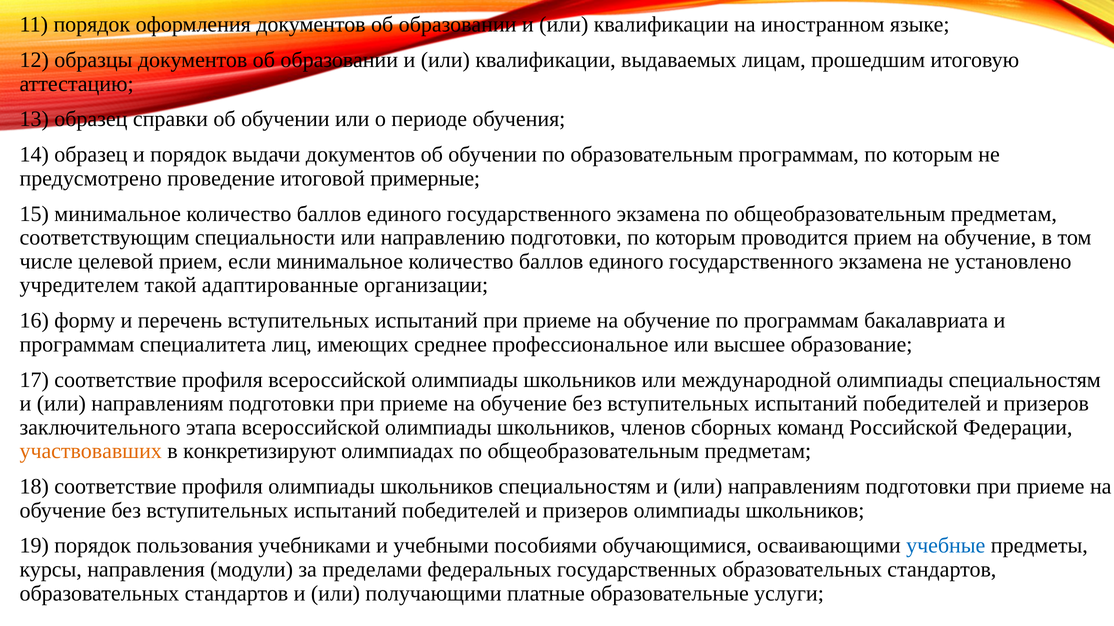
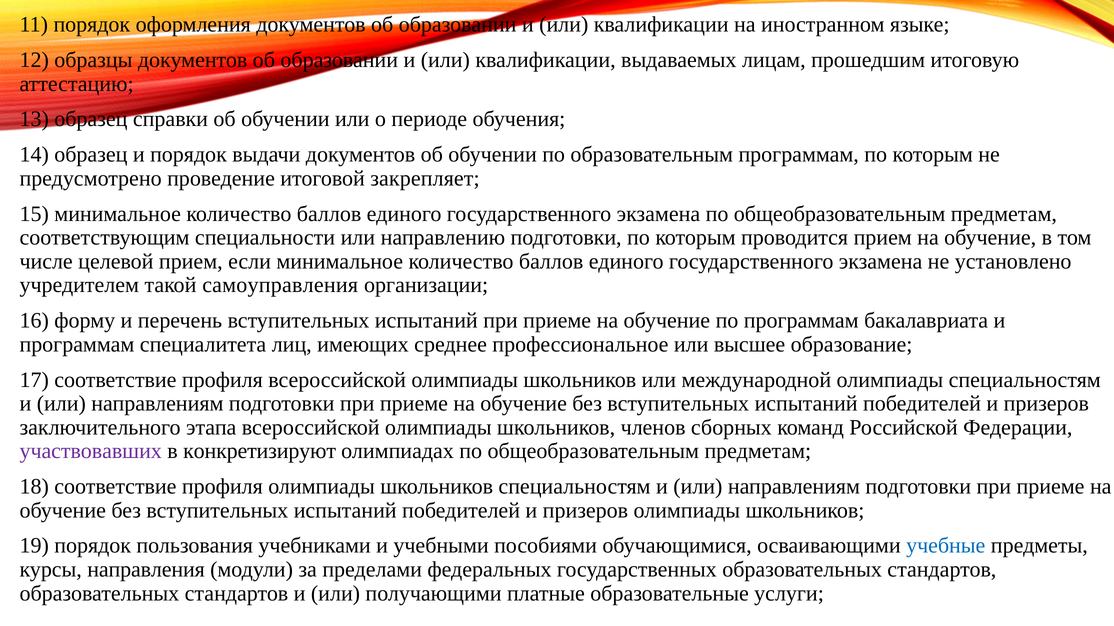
примерные: примерные -> закрепляет (425, 179)
адаптированные: адаптированные -> самоуправления (280, 285)
участвовавших colour: orange -> purple (91, 452)
